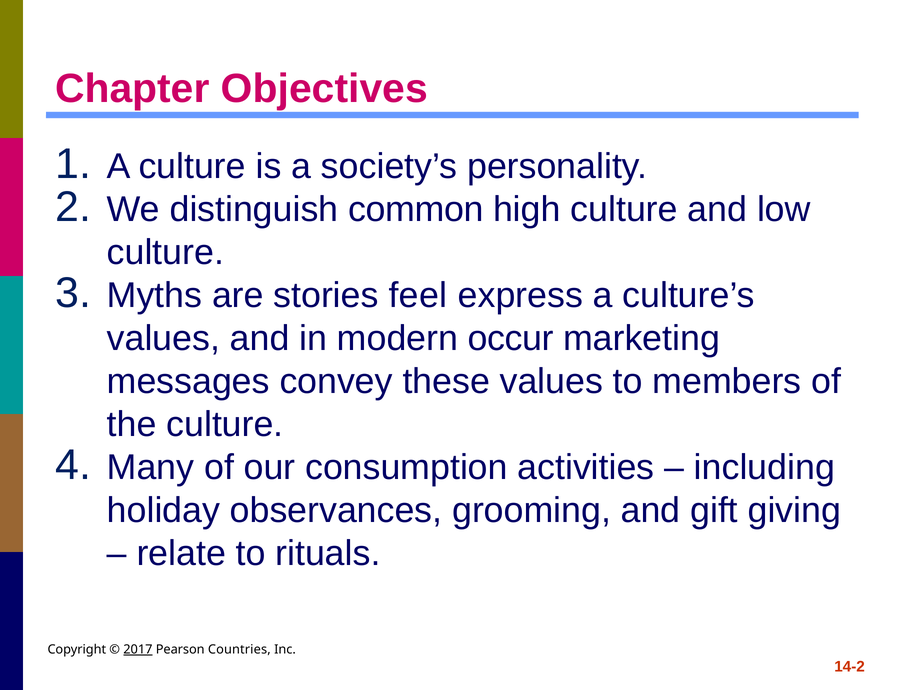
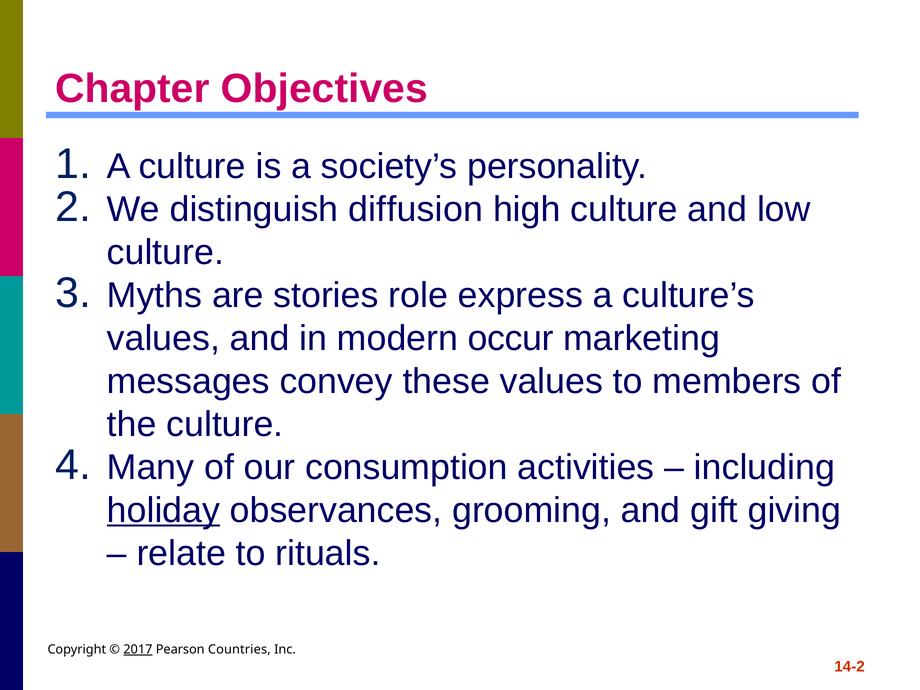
common: common -> diffusion (416, 210)
feel: feel -> role (418, 295)
holiday underline: none -> present (164, 510)
